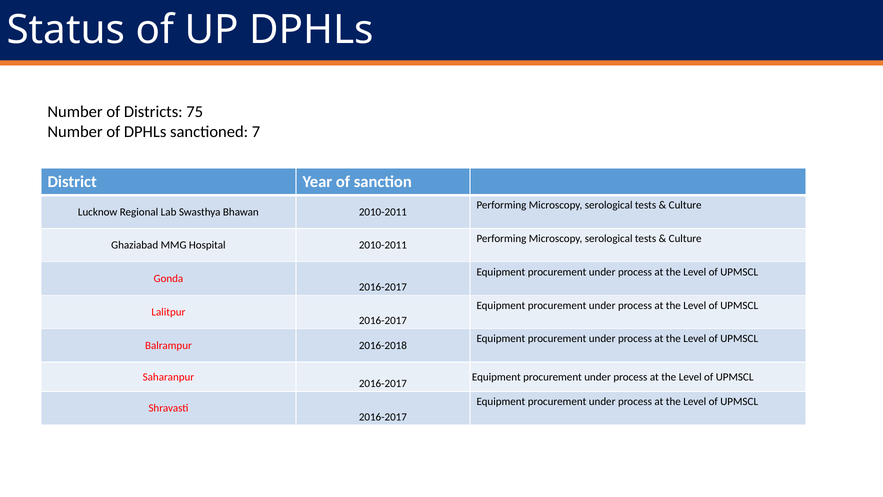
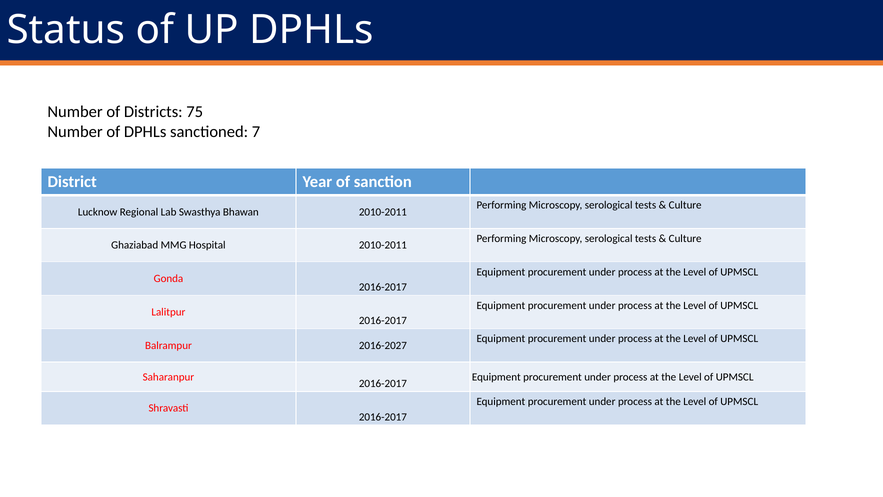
2016-2018: 2016-2018 -> 2016-2027 (383, 345)
